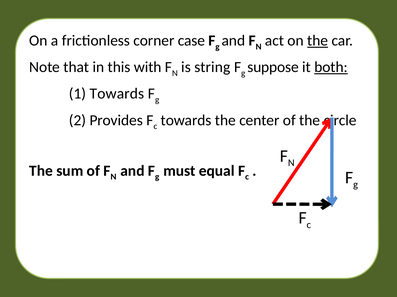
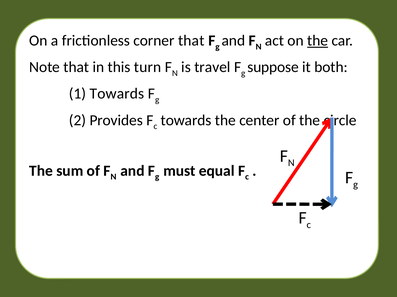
corner case: case -> that (191, 41)
with: with -> turn (148, 67)
string: string -> travel (212, 67)
both underline: present -> none (331, 67)
